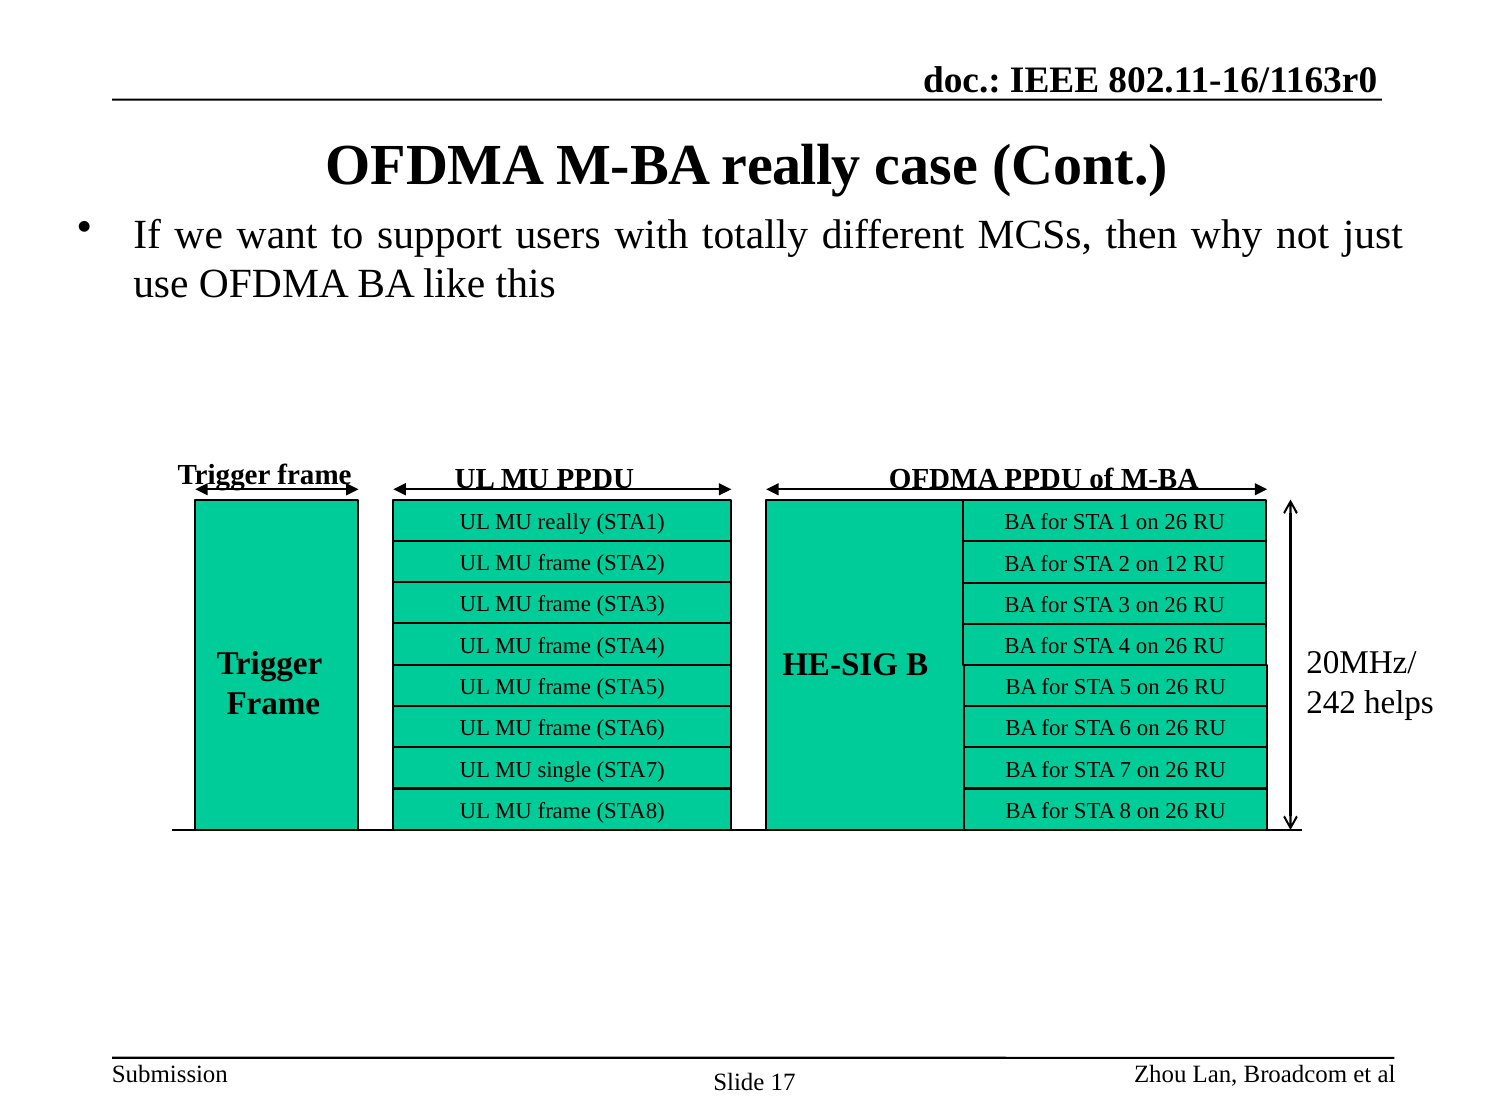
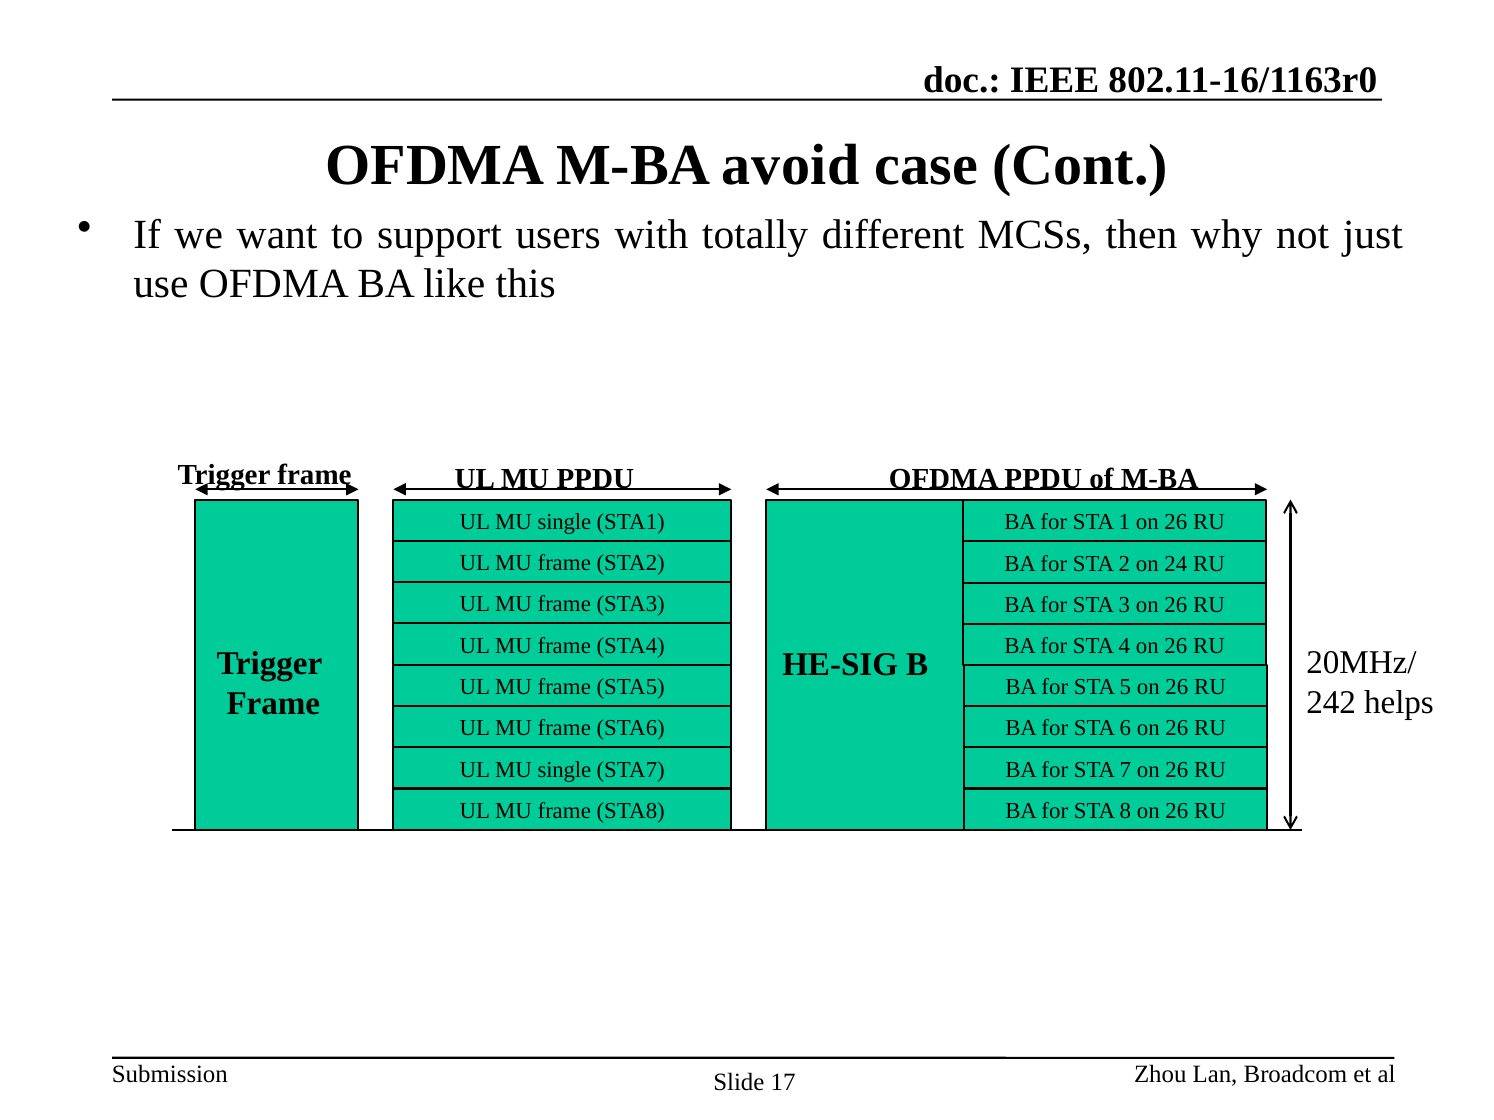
M-BA really: really -> avoid (791, 166)
really: really -> single (564, 522)
12: 12 -> 24 (1176, 564)
